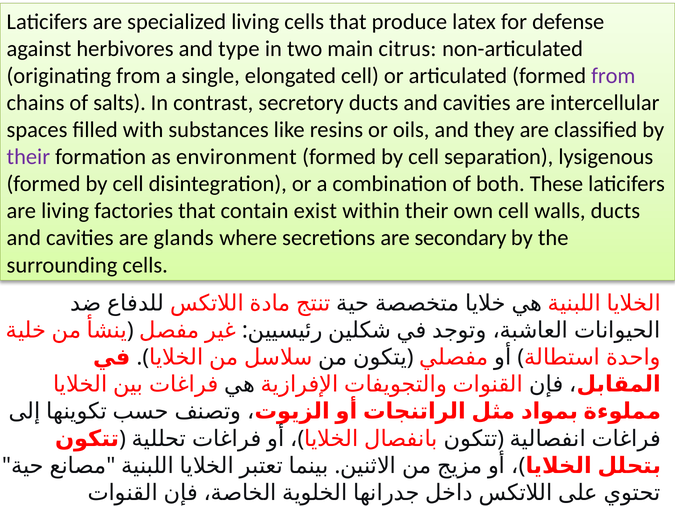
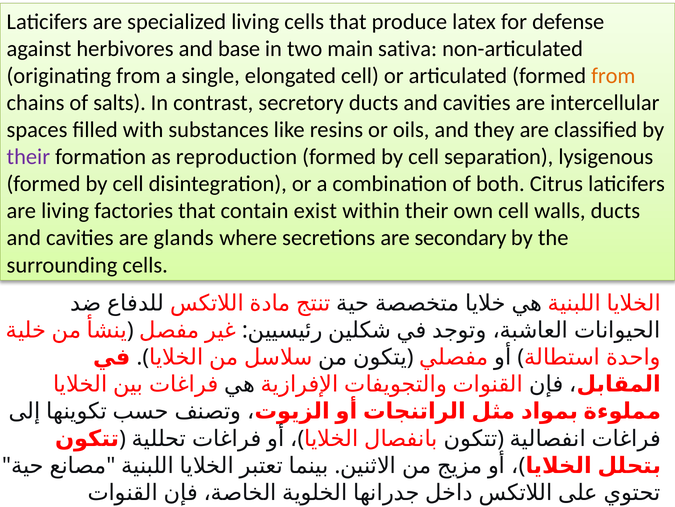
type: type -> base (239, 49)
citrus: citrus -> sativa (408, 49)
from colour: purple -> orange (613, 76)
environment: environment -> reproduction (236, 157)
These: These -> Citrus (556, 184)
